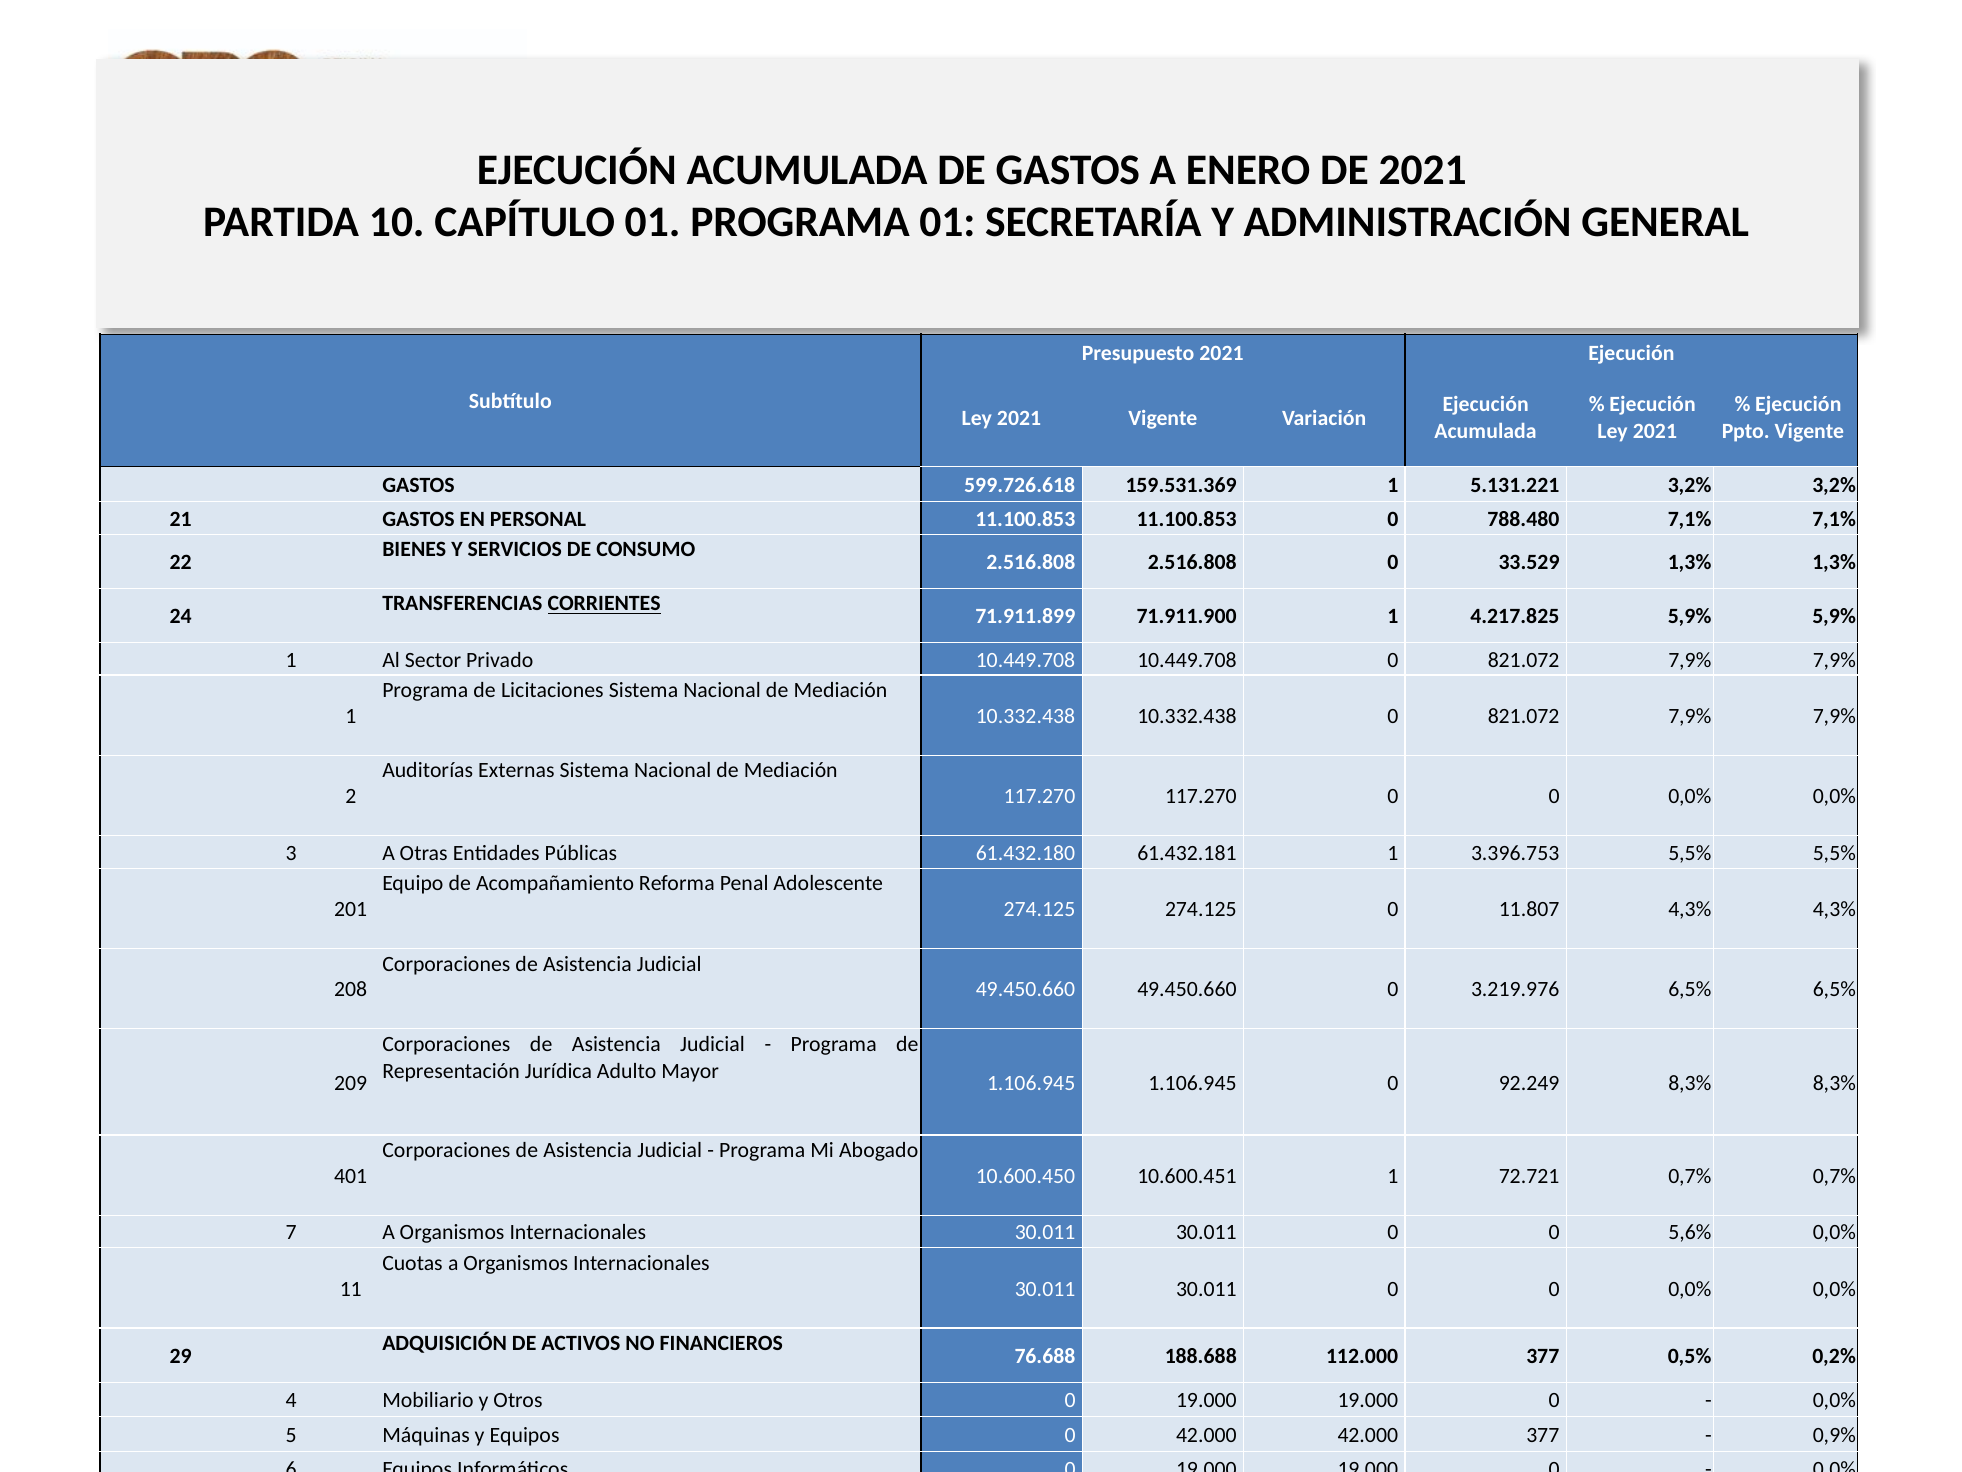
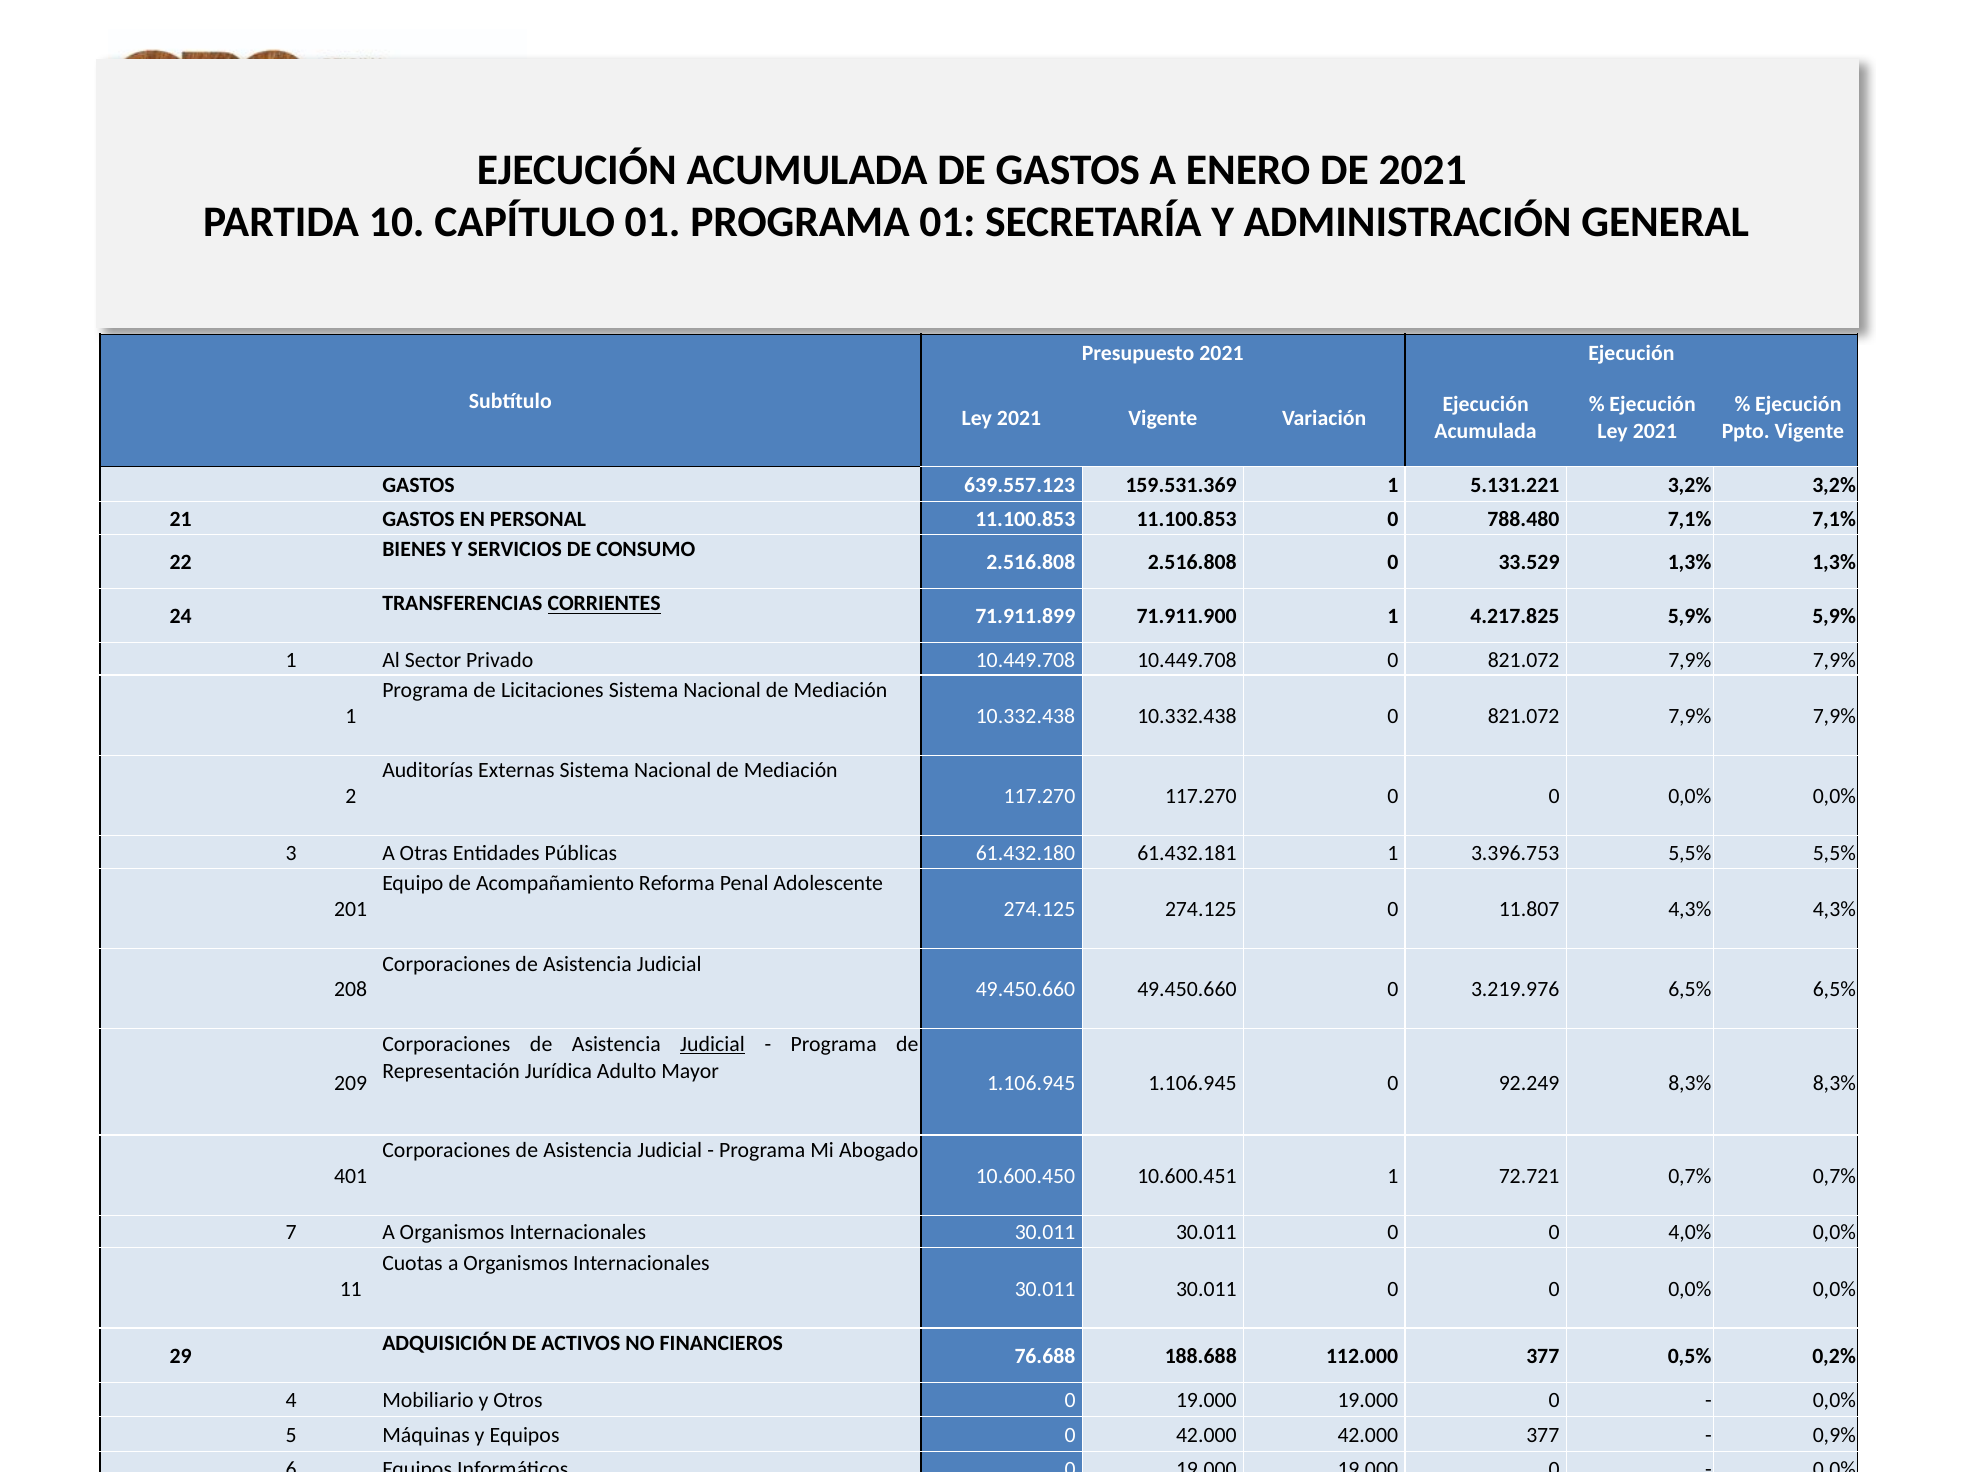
599.726.618: 599.726.618 -> 639.557.123 (1020, 485)
Judicial underline: none -> present (712, 1044)
5,6%: 5,6% -> 4,0% (1690, 1232)
